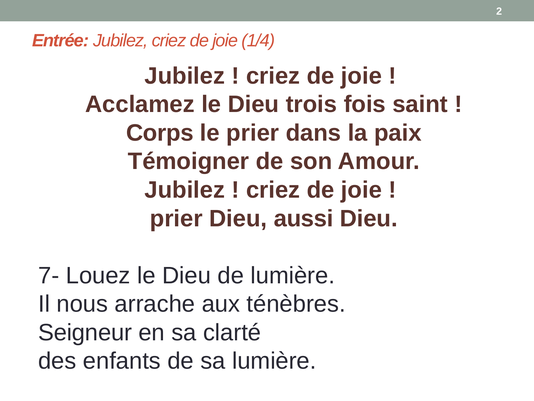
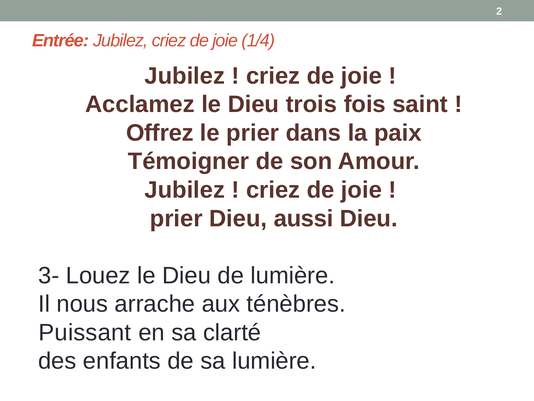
Corps: Corps -> Offrez (160, 133)
7-: 7- -> 3- (49, 275)
Seigneur: Seigneur -> Puissant (85, 332)
